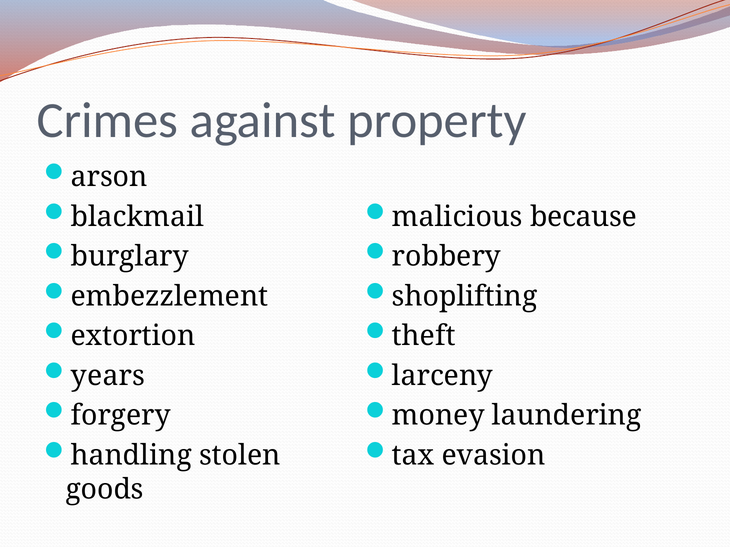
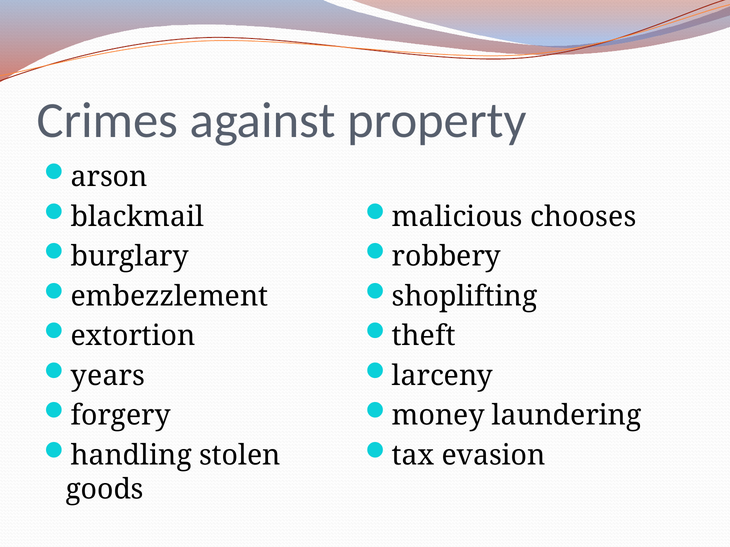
because: because -> chooses (583, 217)
